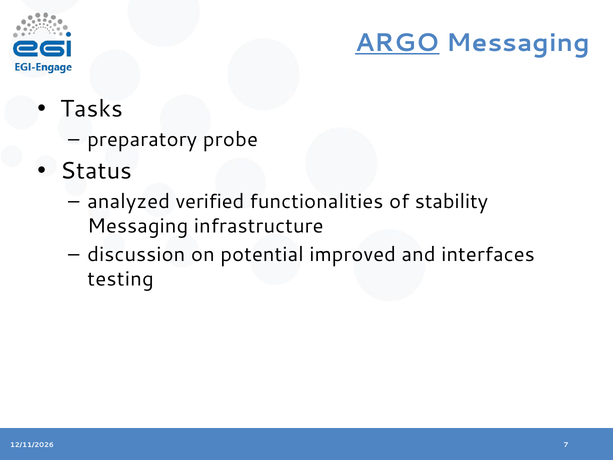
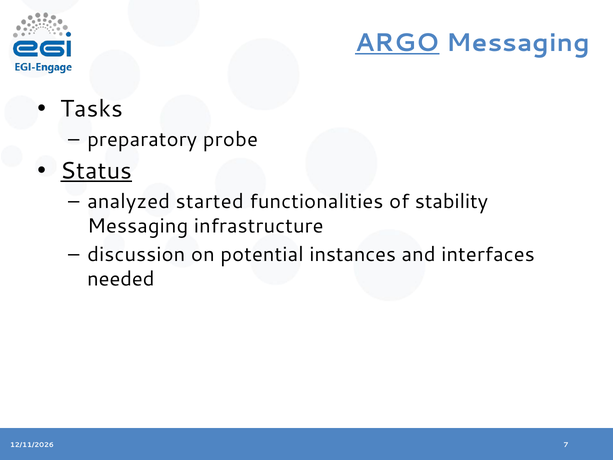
Status underline: none -> present (96, 171)
verified: verified -> started (210, 201)
improved: improved -> instances (353, 254)
testing: testing -> needed (121, 279)
